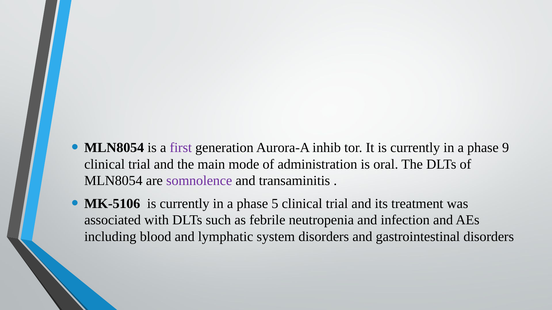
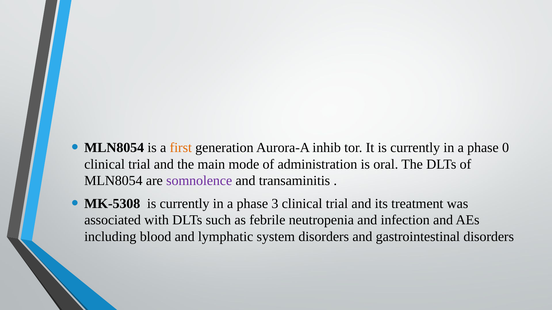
first colour: purple -> orange (181, 148)
9: 9 -> 0 (506, 148)
MK-5106: MK-5106 -> MK-5308 (112, 204)
5: 5 -> 3 (275, 204)
